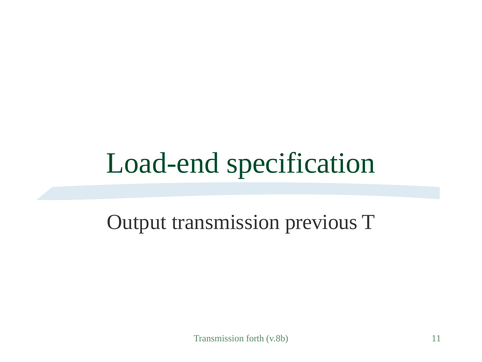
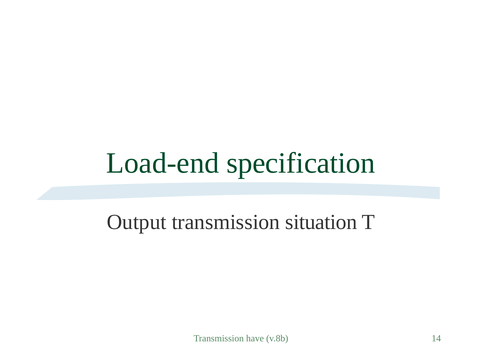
previous: previous -> situation (321, 222)
forth: forth -> have (255, 338)
11: 11 -> 14 (436, 338)
